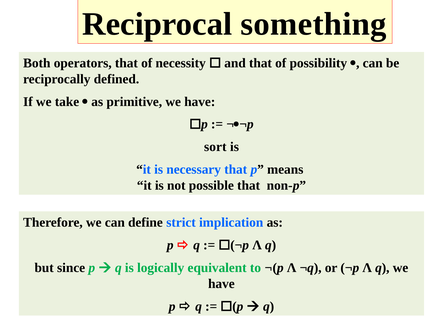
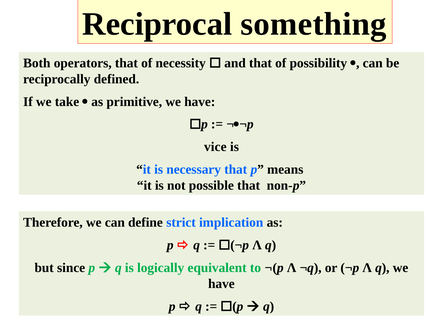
sort: sort -> vice (215, 147)
